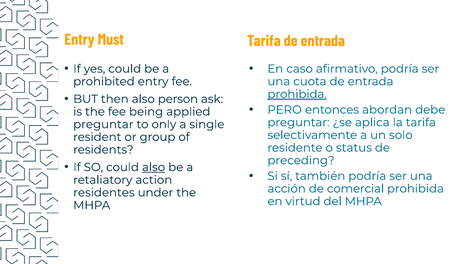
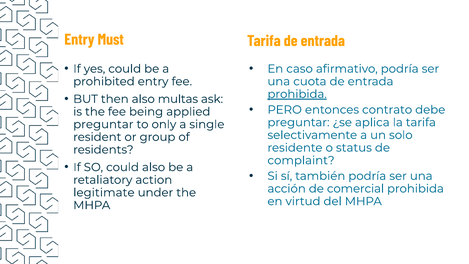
person: person -> multas (178, 99)
abordan: abordan -> contrato (387, 110)
preceding: preceding -> complaint (301, 160)
also underline: present -> none (154, 167)
residentes: residentes -> legitimate (104, 192)
